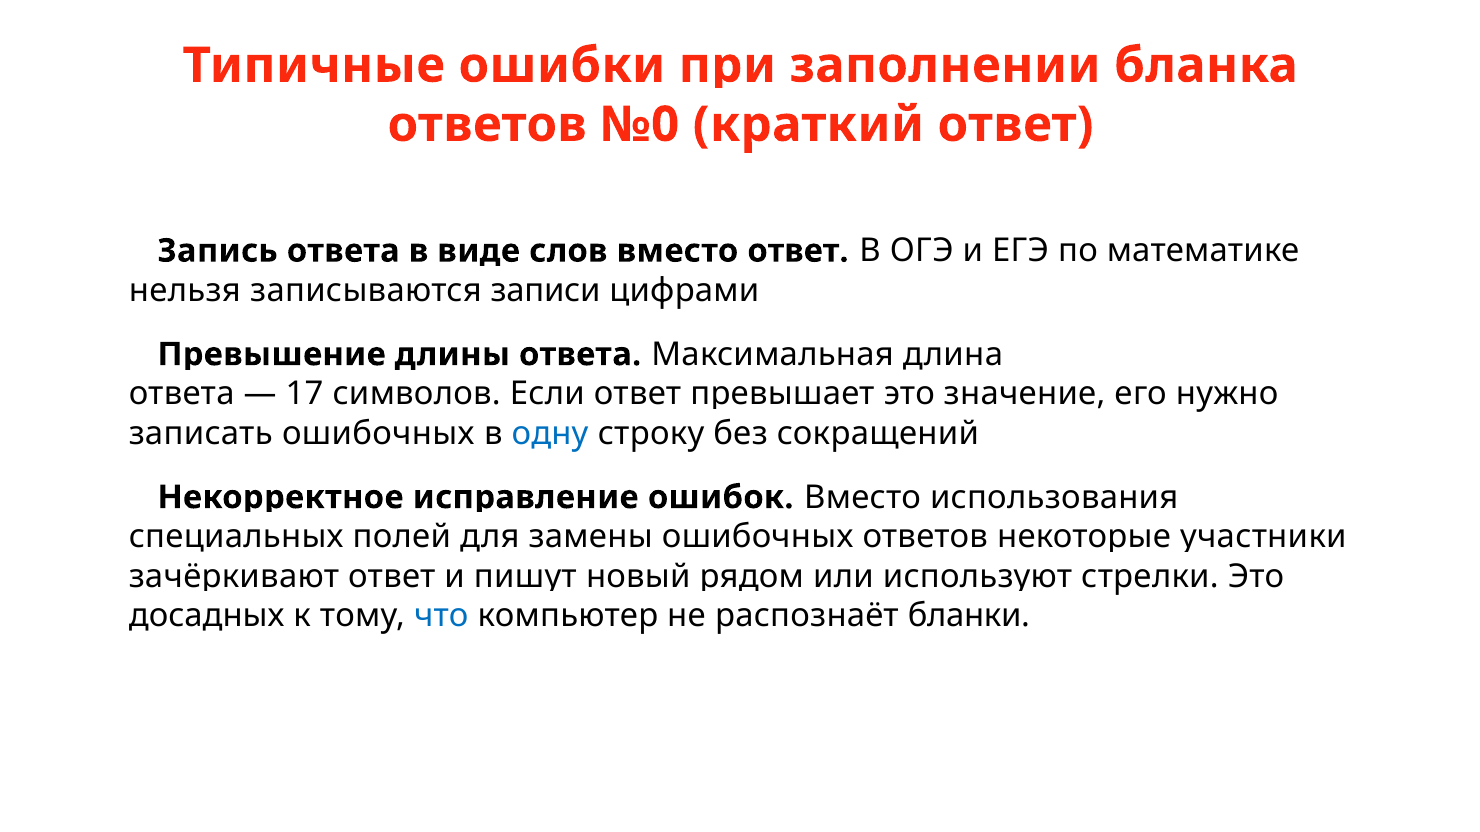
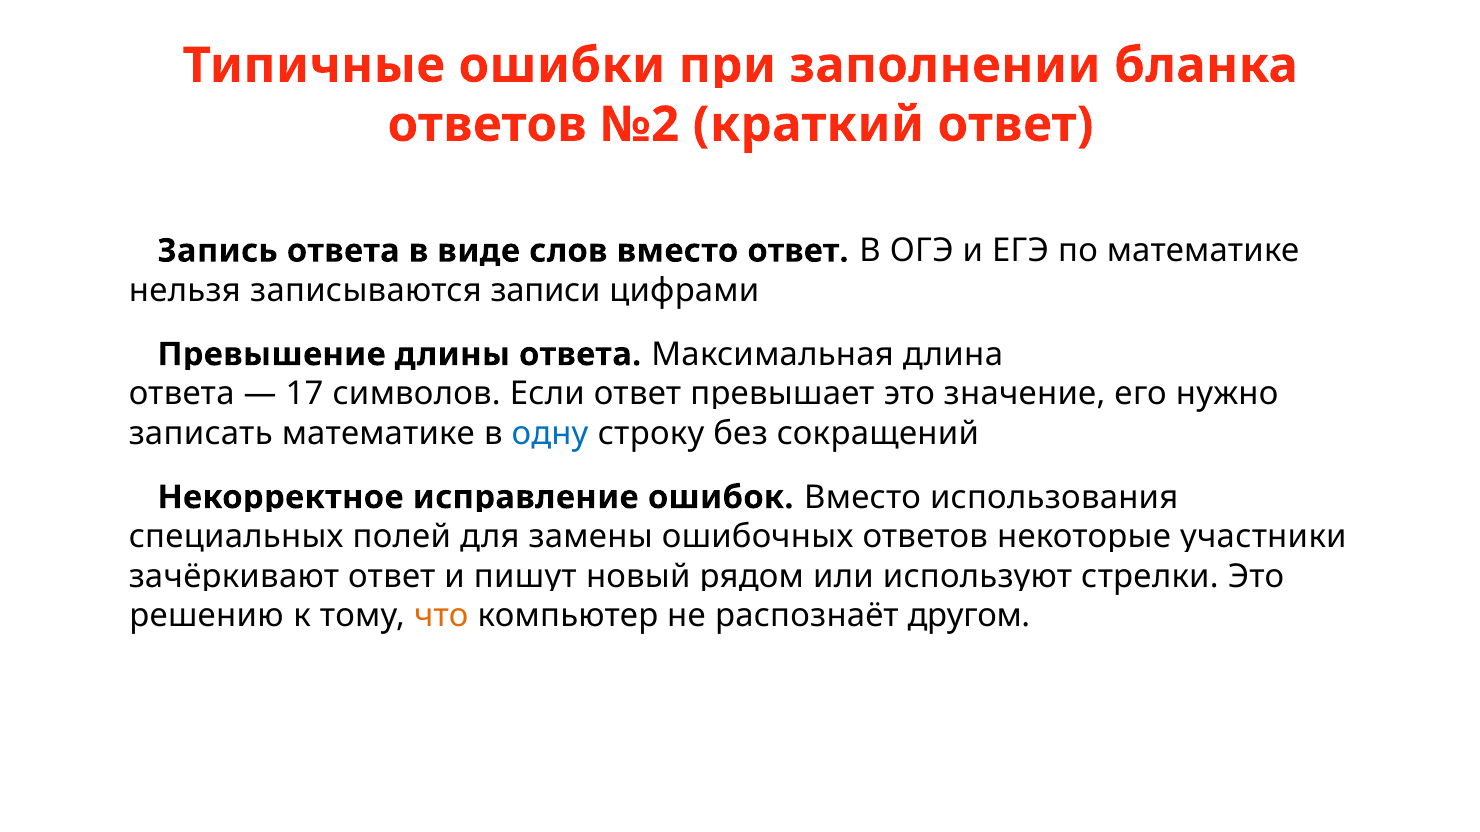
№0: №0 -> №2 (640, 125)
записать ошибочных: ошибочных -> математике (378, 434)
досадных: досадных -> решению (206, 616)
что colour: blue -> orange (441, 616)
бланки: бланки -> другом (969, 616)
